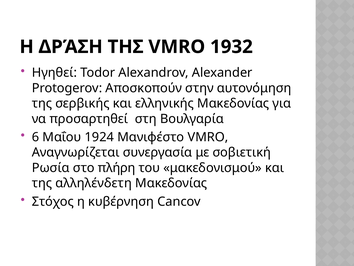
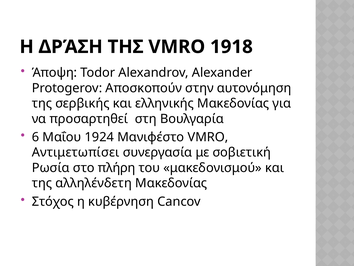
1932: 1932 -> 1918 (231, 47)
Ηγηθεί: Ηγηθεί -> Άποψη (54, 73)
Αναγνωρίζεται: Αναγνωρίζεται -> Αντιμετωπίσει (76, 152)
